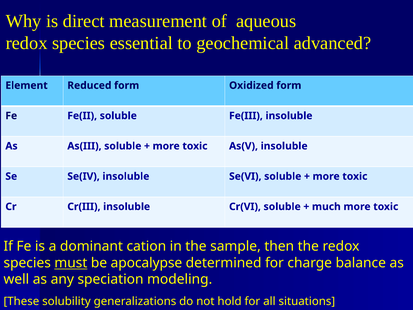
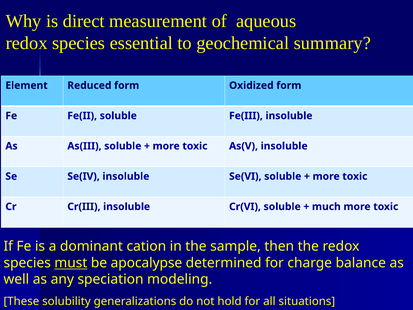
advanced: advanced -> summary (332, 43)
